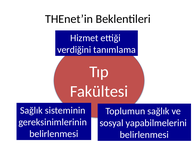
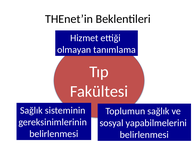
verdiğini: verdiğini -> olmayan (74, 50)
